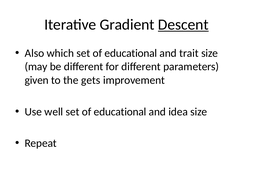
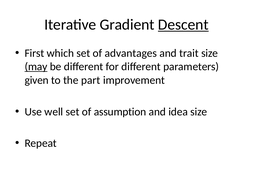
Also: Also -> First (34, 53)
which set of educational: educational -> advantages (131, 53)
may underline: none -> present (36, 67)
gets: gets -> part (91, 80)
educational: educational -> assumption (120, 112)
